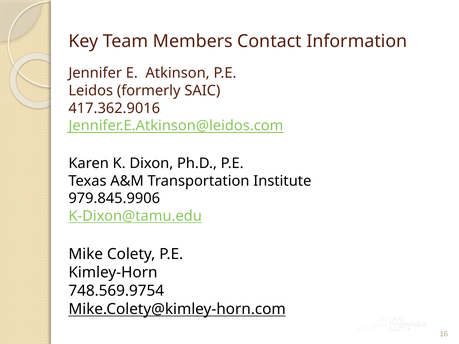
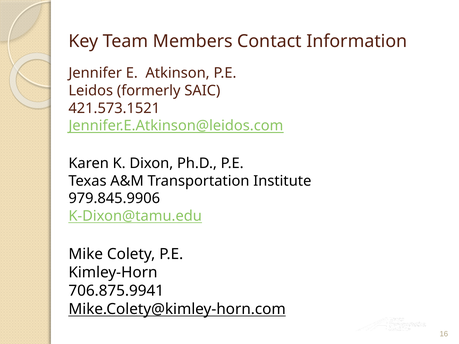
417.362.9016: 417.362.9016 -> 421.573.1521 (114, 108)
748.569.9754: 748.569.9754 -> 706.875.9941 (116, 291)
